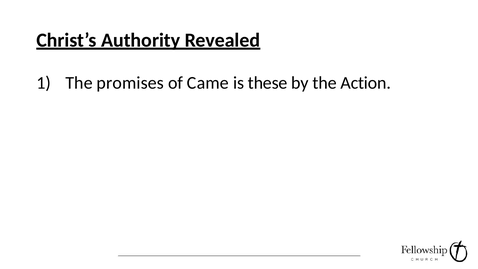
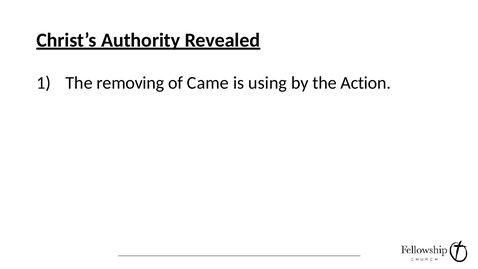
promises: promises -> removing (130, 83)
these: these -> using (268, 83)
